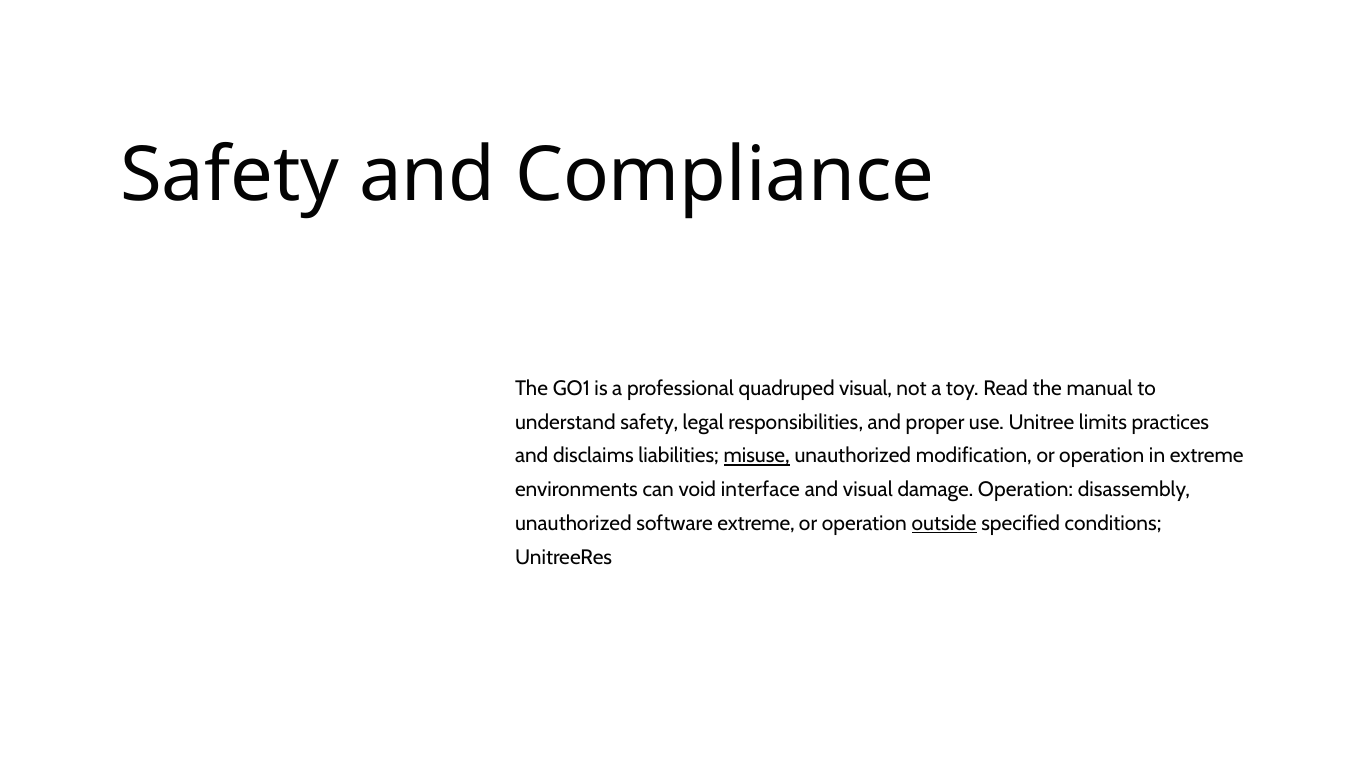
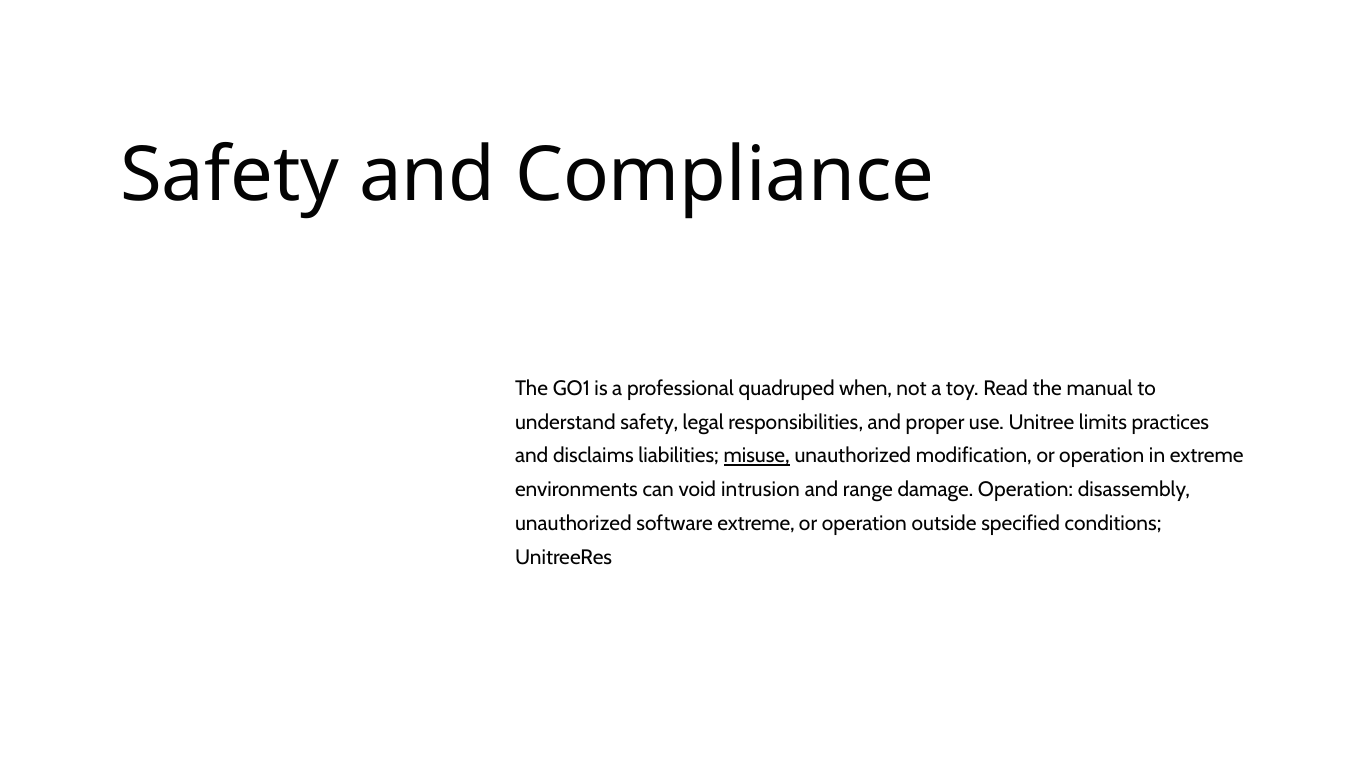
quadruped visual: visual -> when (866, 389)
interface: interface -> intrusion (760, 490)
and visual: visual -> range (868, 490)
outside underline: present -> none (944, 524)
